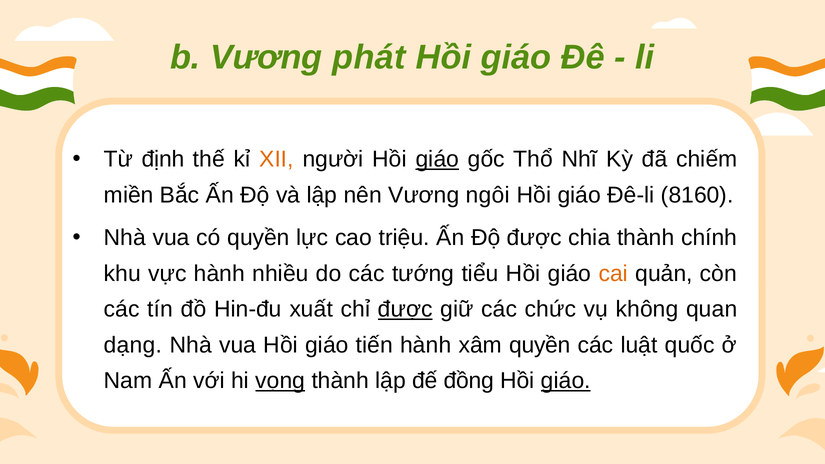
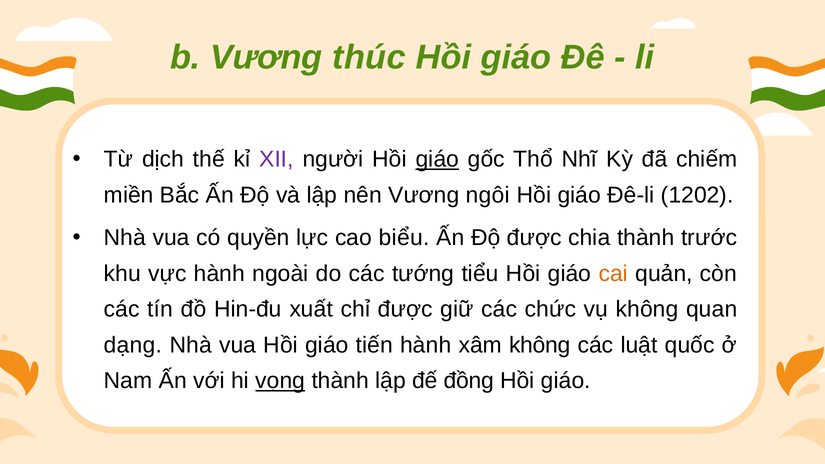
phát: phát -> thúc (369, 57)
định: định -> dịch (163, 159)
XII colour: orange -> purple (276, 159)
8160: 8160 -> 1202 (697, 195)
triệu: triệu -> biểu (404, 238)
chính: chính -> trước (709, 238)
nhiều: nhiều -> ngoài (280, 274)
được underline: present -> none (405, 309)
xâm quyền: quyền -> không (540, 345)
giáo underline: present -> none (566, 381)
